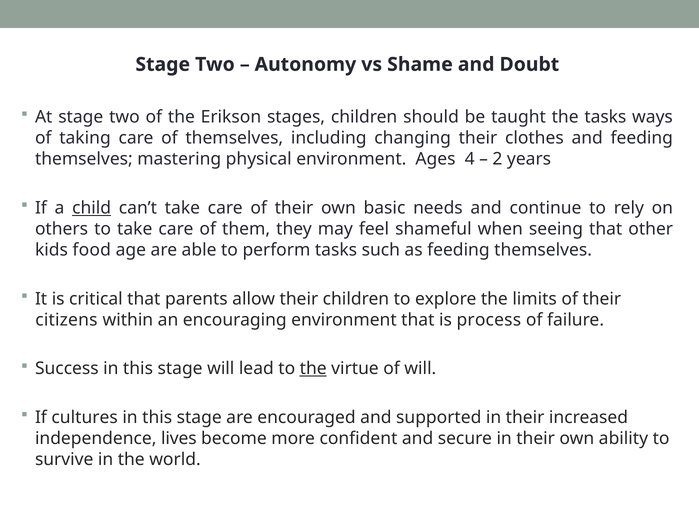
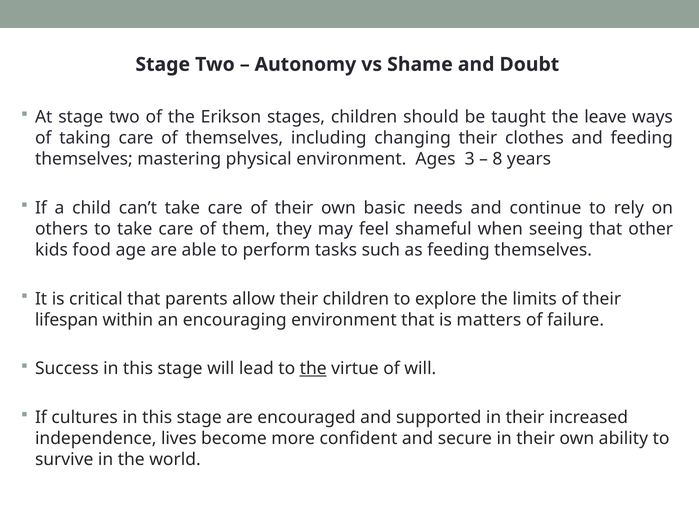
the tasks: tasks -> leave (605, 117)
4: 4 -> 3 (470, 159)
2: 2 -> 8 (497, 159)
child underline: present -> none (92, 208)
citizens: citizens -> lifespan (67, 320)
process: process -> matters (489, 320)
